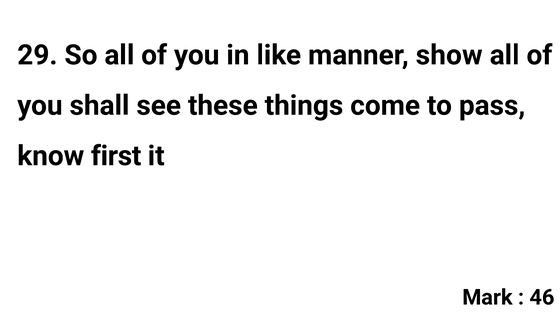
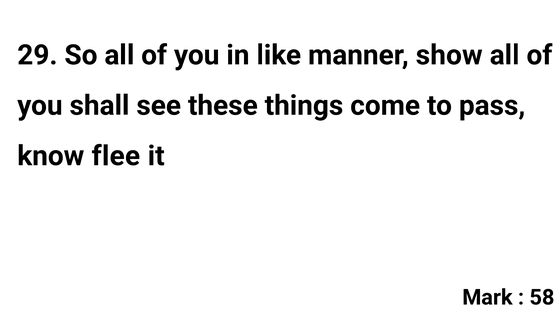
first: first -> flee (116, 156)
46: 46 -> 58 (542, 297)
